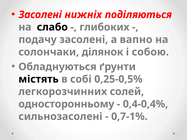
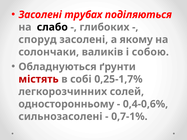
нижніх: нижніх -> трубах (83, 15)
подачу: подачу -> споруд (38, 40)
вапно: вапно -> якому (136, 40)
ділянок: ділянок -> валиків (102, 52)
містять colour: black -> red (39, 79)
0,25-0,5%: 0,25-0,5% -> 0,25-1,7% (118, 79)
0,4-0,4%: 0,4-0,4% -> 0,4-0,6% (145, 104)
